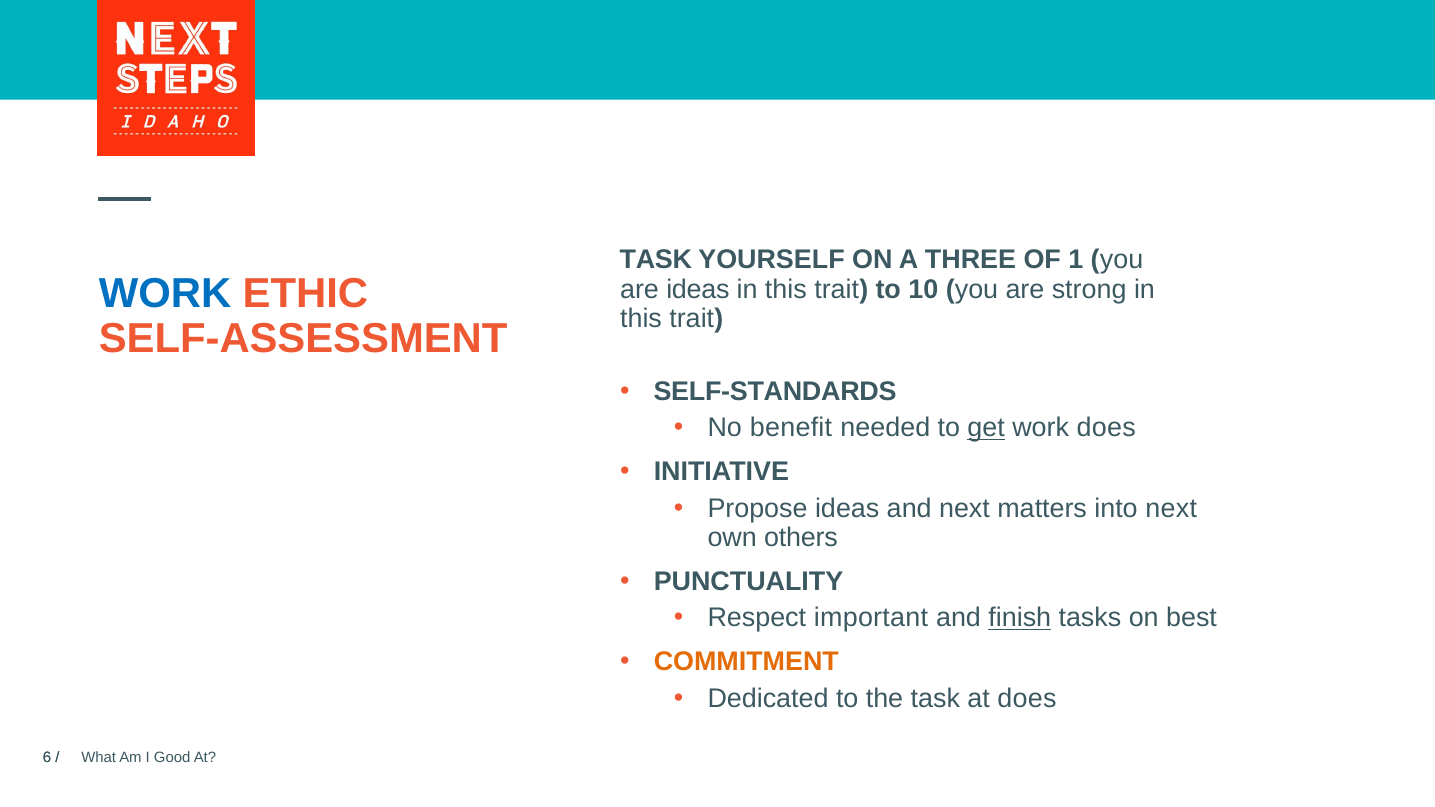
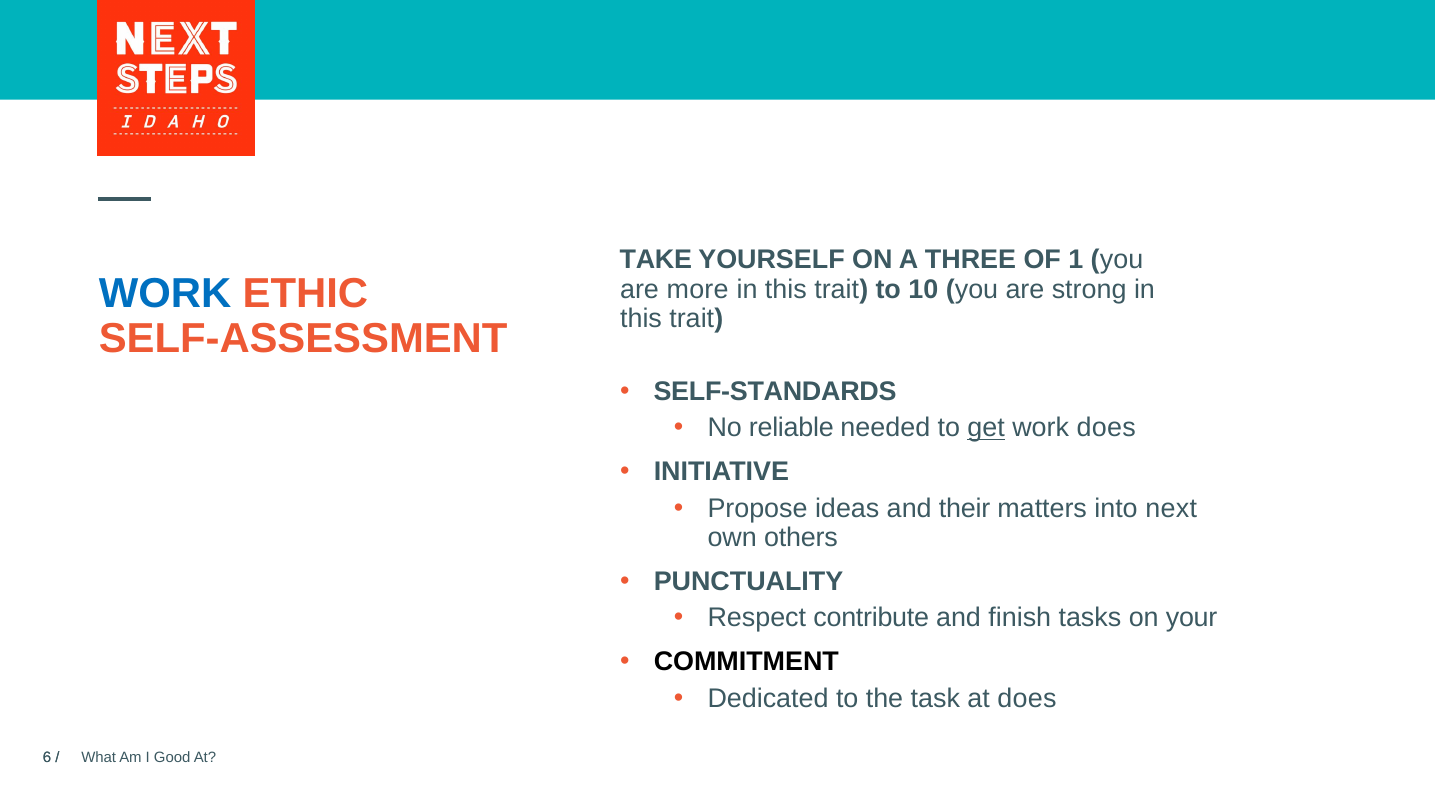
TASK: TASK -> TAKE (656, 260)
are ideas: ideas -> more (698, 289)
benefit: benefit -> reliable (791, 428)
and next: next -> their (965, 509)
important: important -> contribute (871, 618)
finish underline: present -> none (1020, 618)
best: best -> your (1192, 618)
COMMITMENT colour: orange -> black (746, 662)
